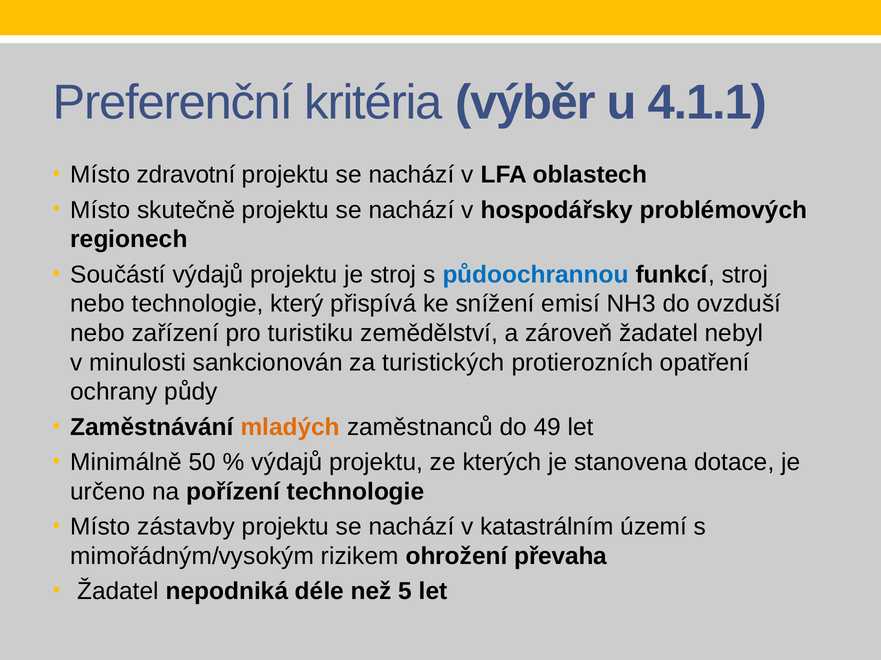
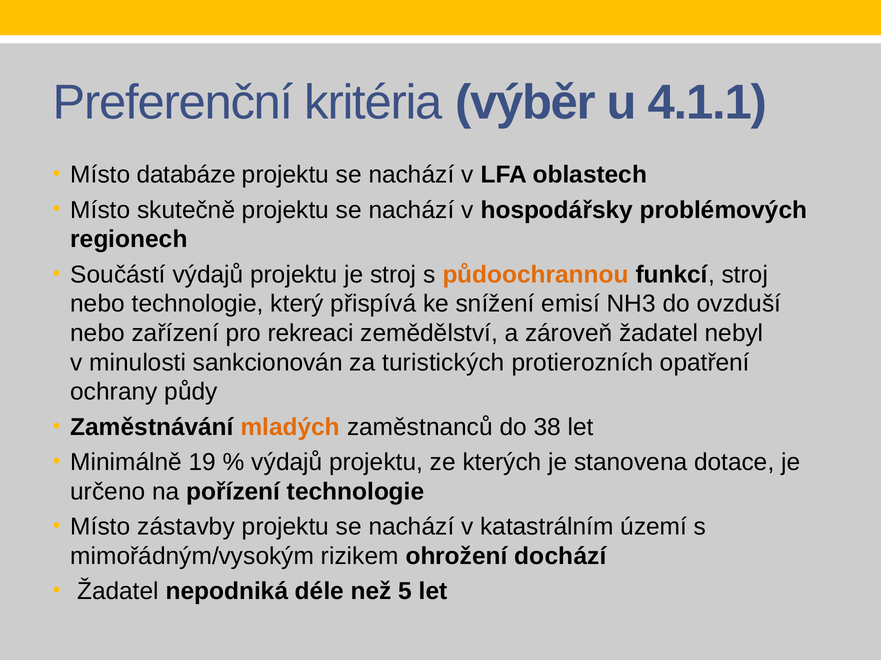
zdravotní: zdravotní -> databáze (186, 175)
půdoochrannou colour: blue -> orange (536, 275)
turistiku: turistiku -> rekreaci (311, 334)
49: 49 -> 38 (547, 428)
50: 50 -> 19 (202, 463)
převaha: převaha -> dochází (560, 557)
